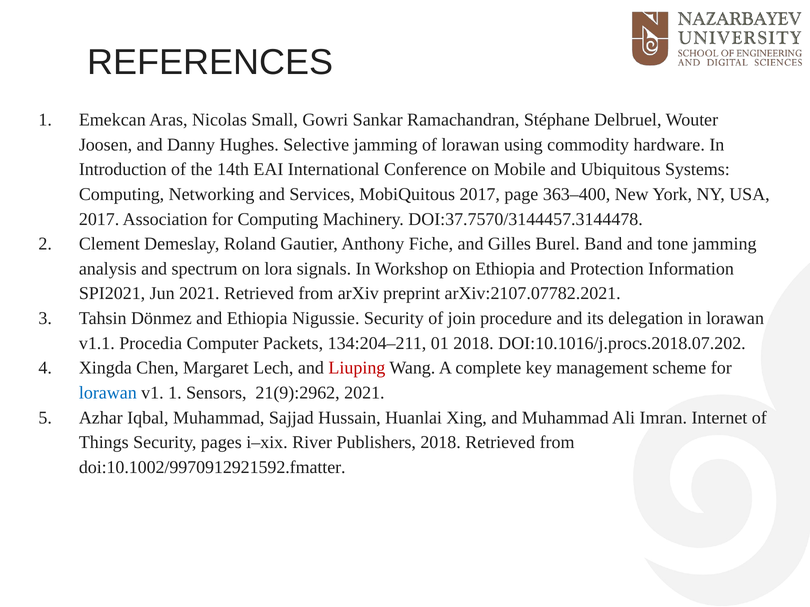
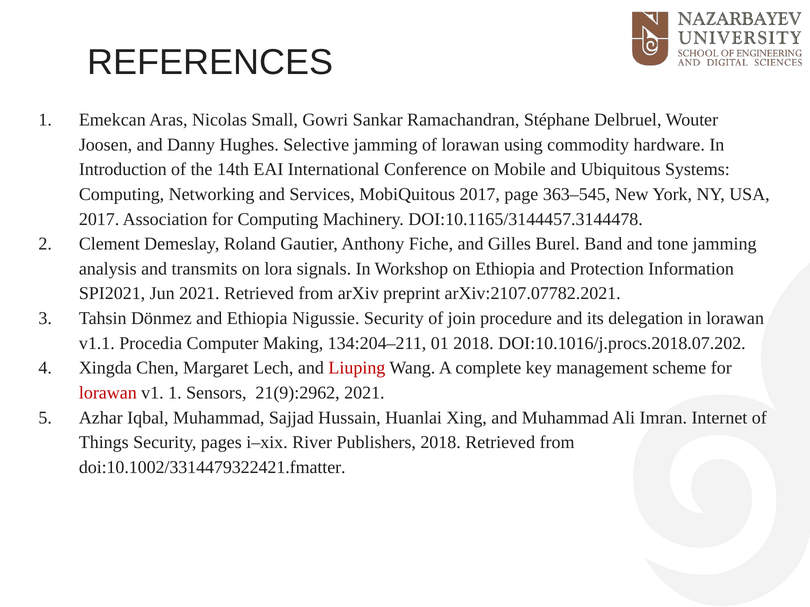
363–400: 363–400 -> 363–545 (577, 194)
DOI:37.7570/3144457.3144478: DOI:37.7570/3144457.3144478 -> DOI:10.1165/3144457.3144478 (526, 219)
spectrum: spectrum -> transmits (205, 269)
Packets: Packets -> Making (293, 343)
lorawan colour: blue -> red (108, 393)
doi:10.1002/9970912921592.fmatter: doi:10.1002/9970912921592.fmatter -> doi:10.1002/3314479322421.fmatter (212, 468)
